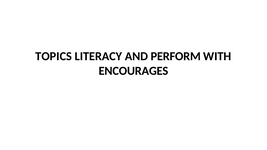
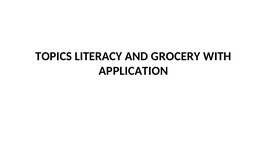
PERFORM: PERFORM -> GROCERY (176, 56)
ENCOURAGES: ENCOURAGES -> APPLICATION (133, 71)
